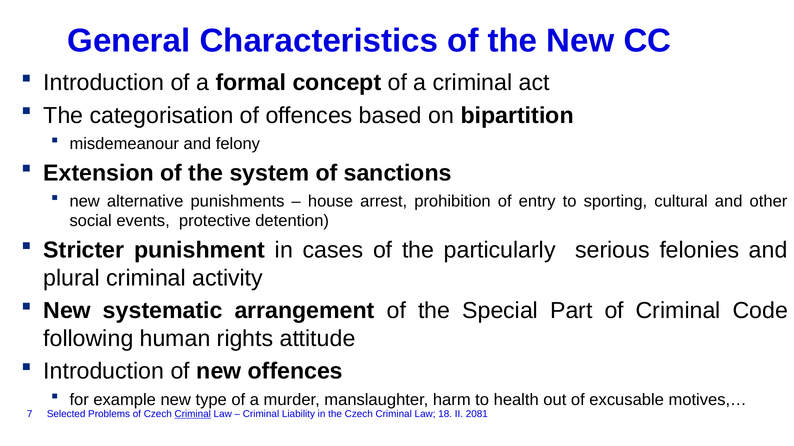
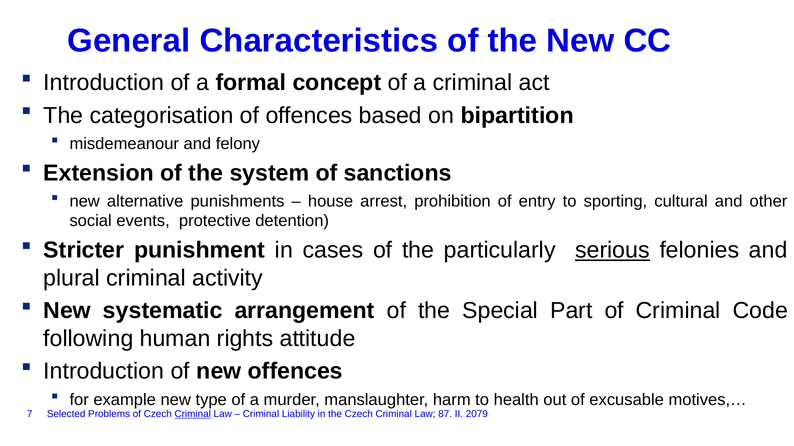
serious underline: none -> present (613, 251)
18: 18 -> 87 (445, 414)
2081: 2081 -> 2079 (477, 414)
